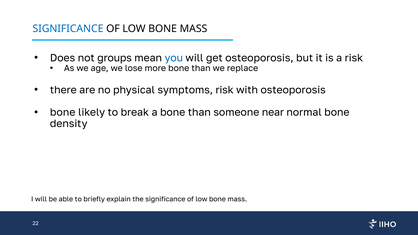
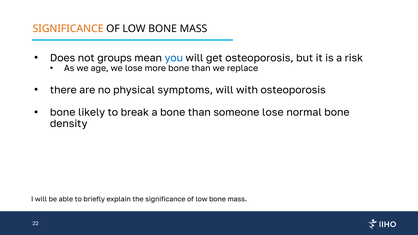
SIGNIFICANCE colour: blue -> orange (68, 29)
symptoms risk: risk -> will (225, 90)
someone near: near -> lose (273, 113)
